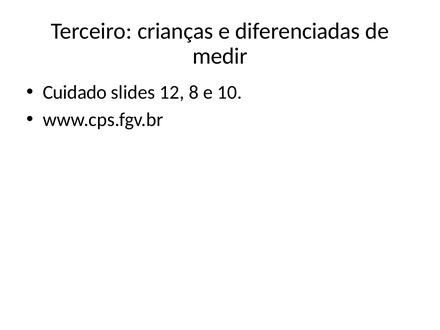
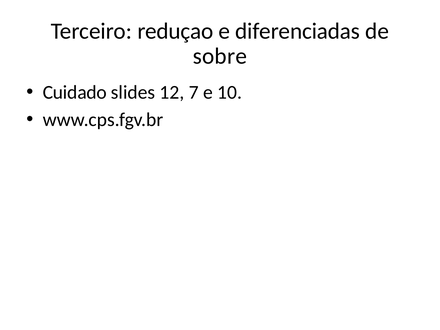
crianças: crianças -> reduçao (175, 31)
medir: medir -> sobre (220, 56)
8: 8 -> 7 (194, 92)
